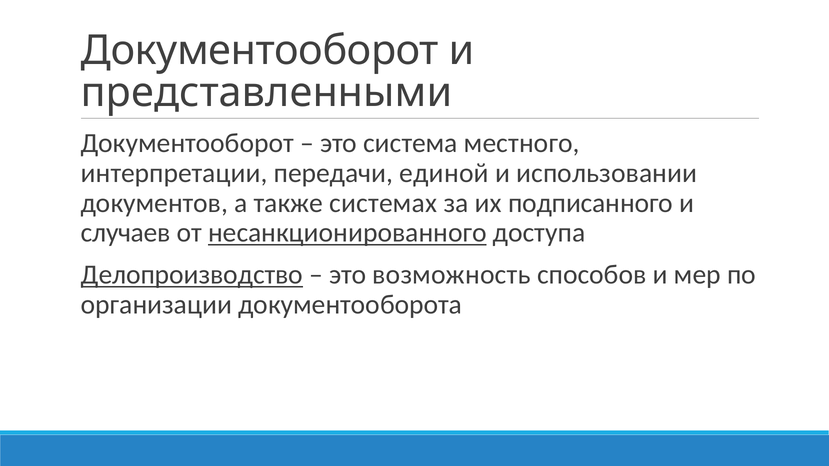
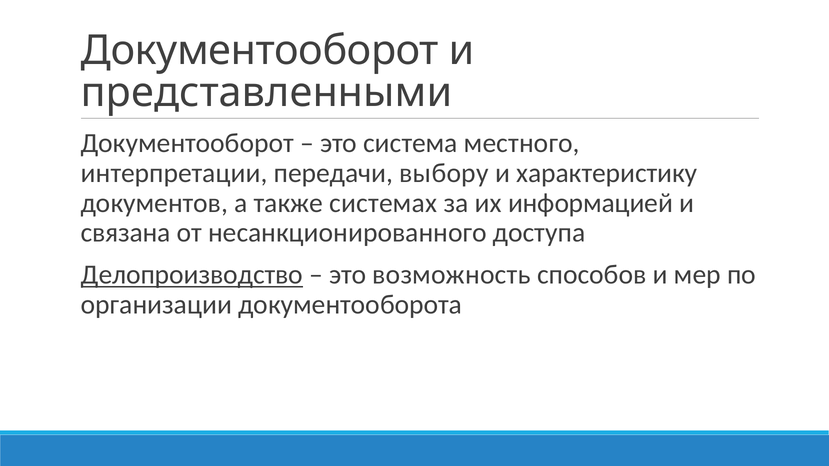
единой: единой -> выбору (444, 173)
использовании: использовании -> характеристику (607, 173)
подписанного: подписанного -> информацией (591, 203)
случаев: случаев -> связана (126, 233)
несанкционированного underline: present -> none (347, 233)
